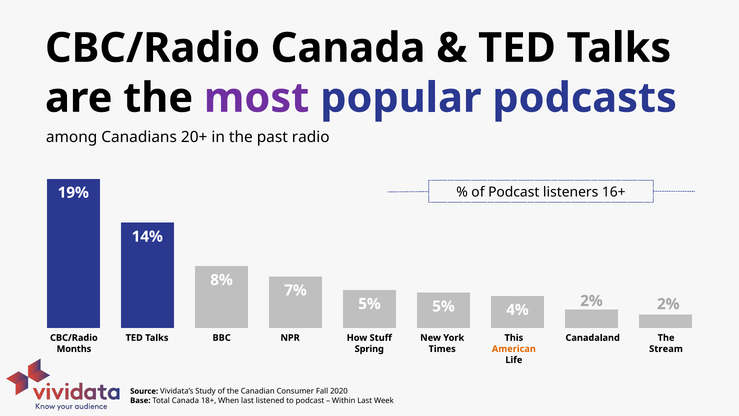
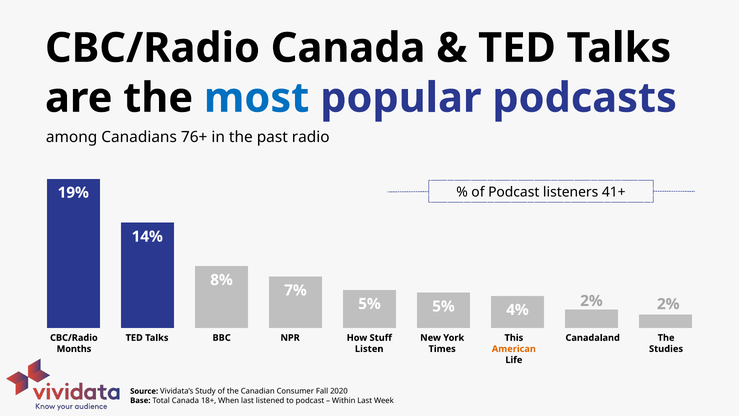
most colour: purple -> blue (257, 98)
20+: 20+ -> 76+ (194, 137)
16+: 16+ -> 41+ (614, 192)
Spring: Spring -> Listen (369, 349)
Stream: Stream -> Studies (666, 349)
